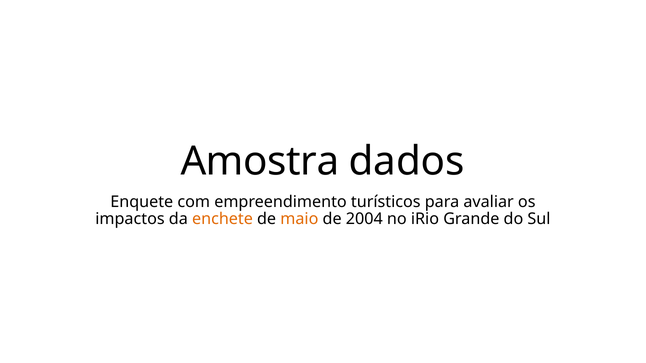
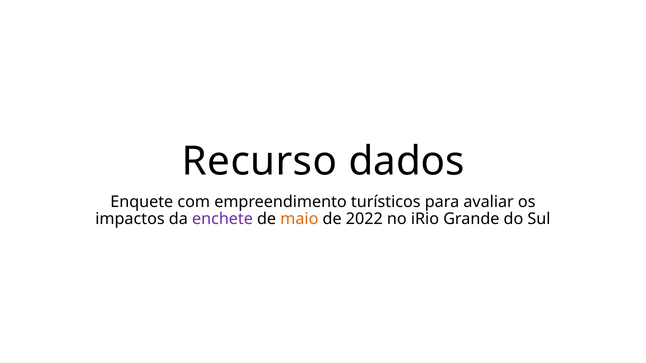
Amostra: Amostra -> Recurso (260, 161)
enchete colour: orange -> purple (222, 219)
2004: 2004 -> 2022 (364, 219)
